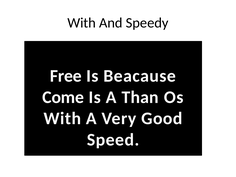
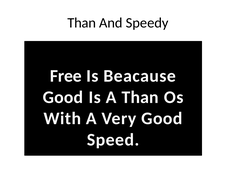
With: With -> Than (82, 23)
Come: Come -> Good (63, 97)
